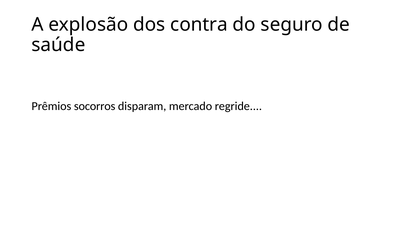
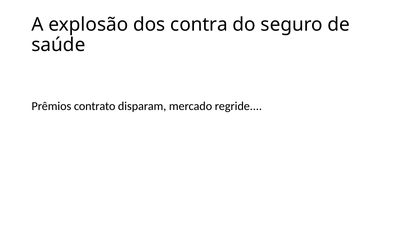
socorros: socorros -> contrato (95, 106)
